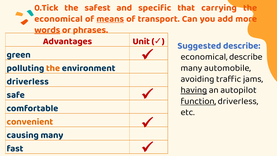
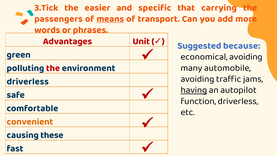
0.Tick: 0.Tick -> 3.Tick (46, 8)
safest: safest -> easier (97, 8)
economical: economical -> passengers (58, 19)
words underline: present -> none (47, 30)
Suggested describe: describe -> because (242, 46)
economical describe: describe -> avoiding (246, 57)
the colour: orange -> red (53, 68)
function underline: present -> none (198, 101)
causing many: many -> these (52, 135)
